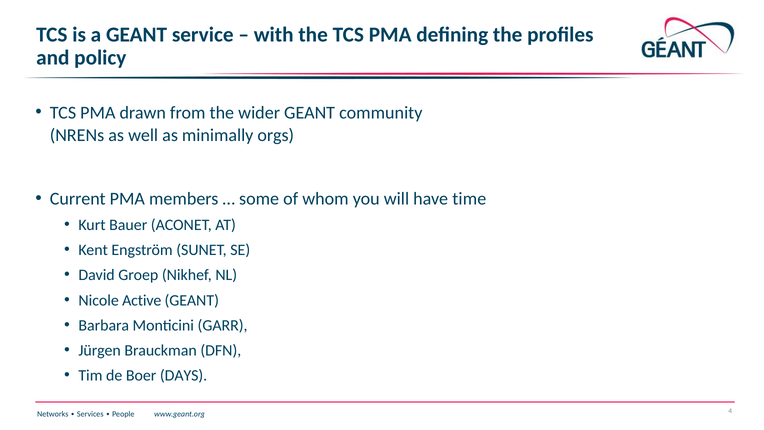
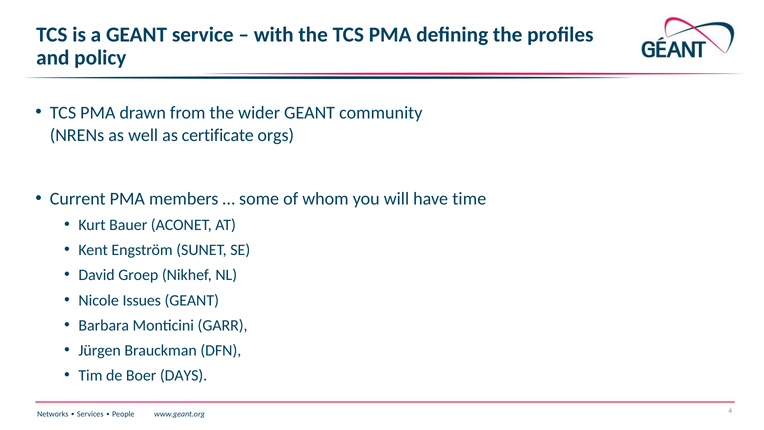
minimally: minimally -> certificate (218, 135)
Active: Active -> Issues (142, 300)
